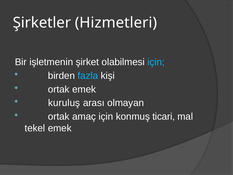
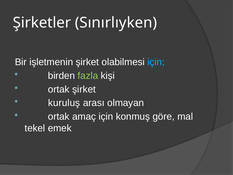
Hizmetleri: Hizmetleri -> Sınırlıyken (116, 23)
fazla colour: light blue -> light green (88, 76)
ortak emek: emek -> şirket (84, 89)
ticari: ticari -> göre (164, 116)
